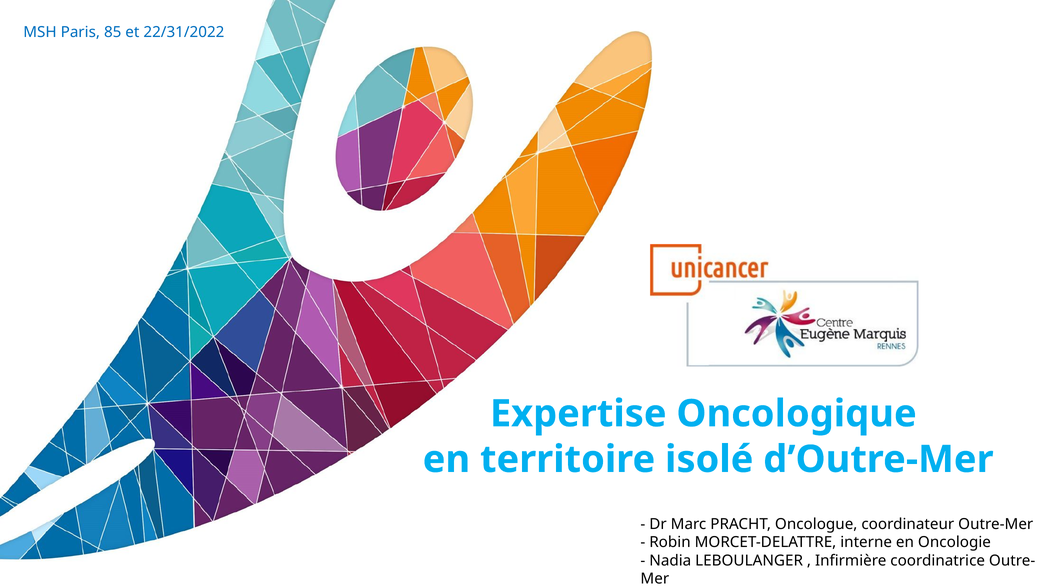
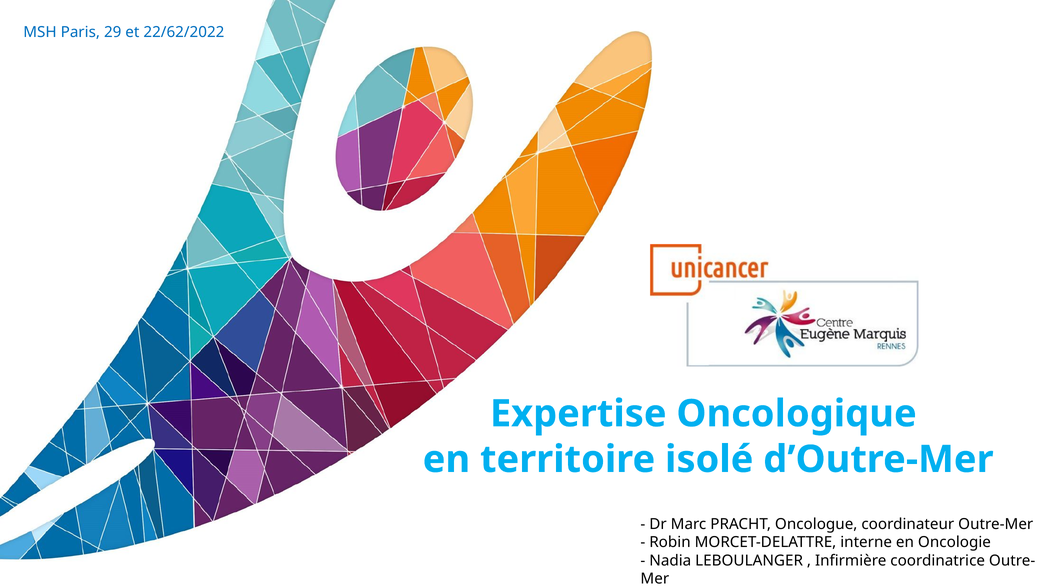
85: 85 -> 29 (113, 32)
22/31/2022: 22/31/2022 -> 22/62/2022 (184, 32)
